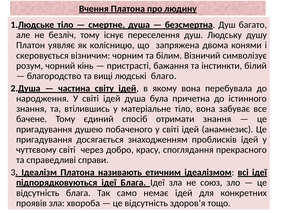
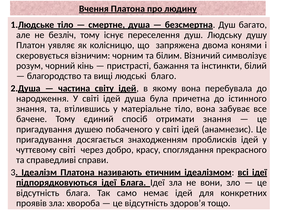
союз: союз -> вони (211, 183)
